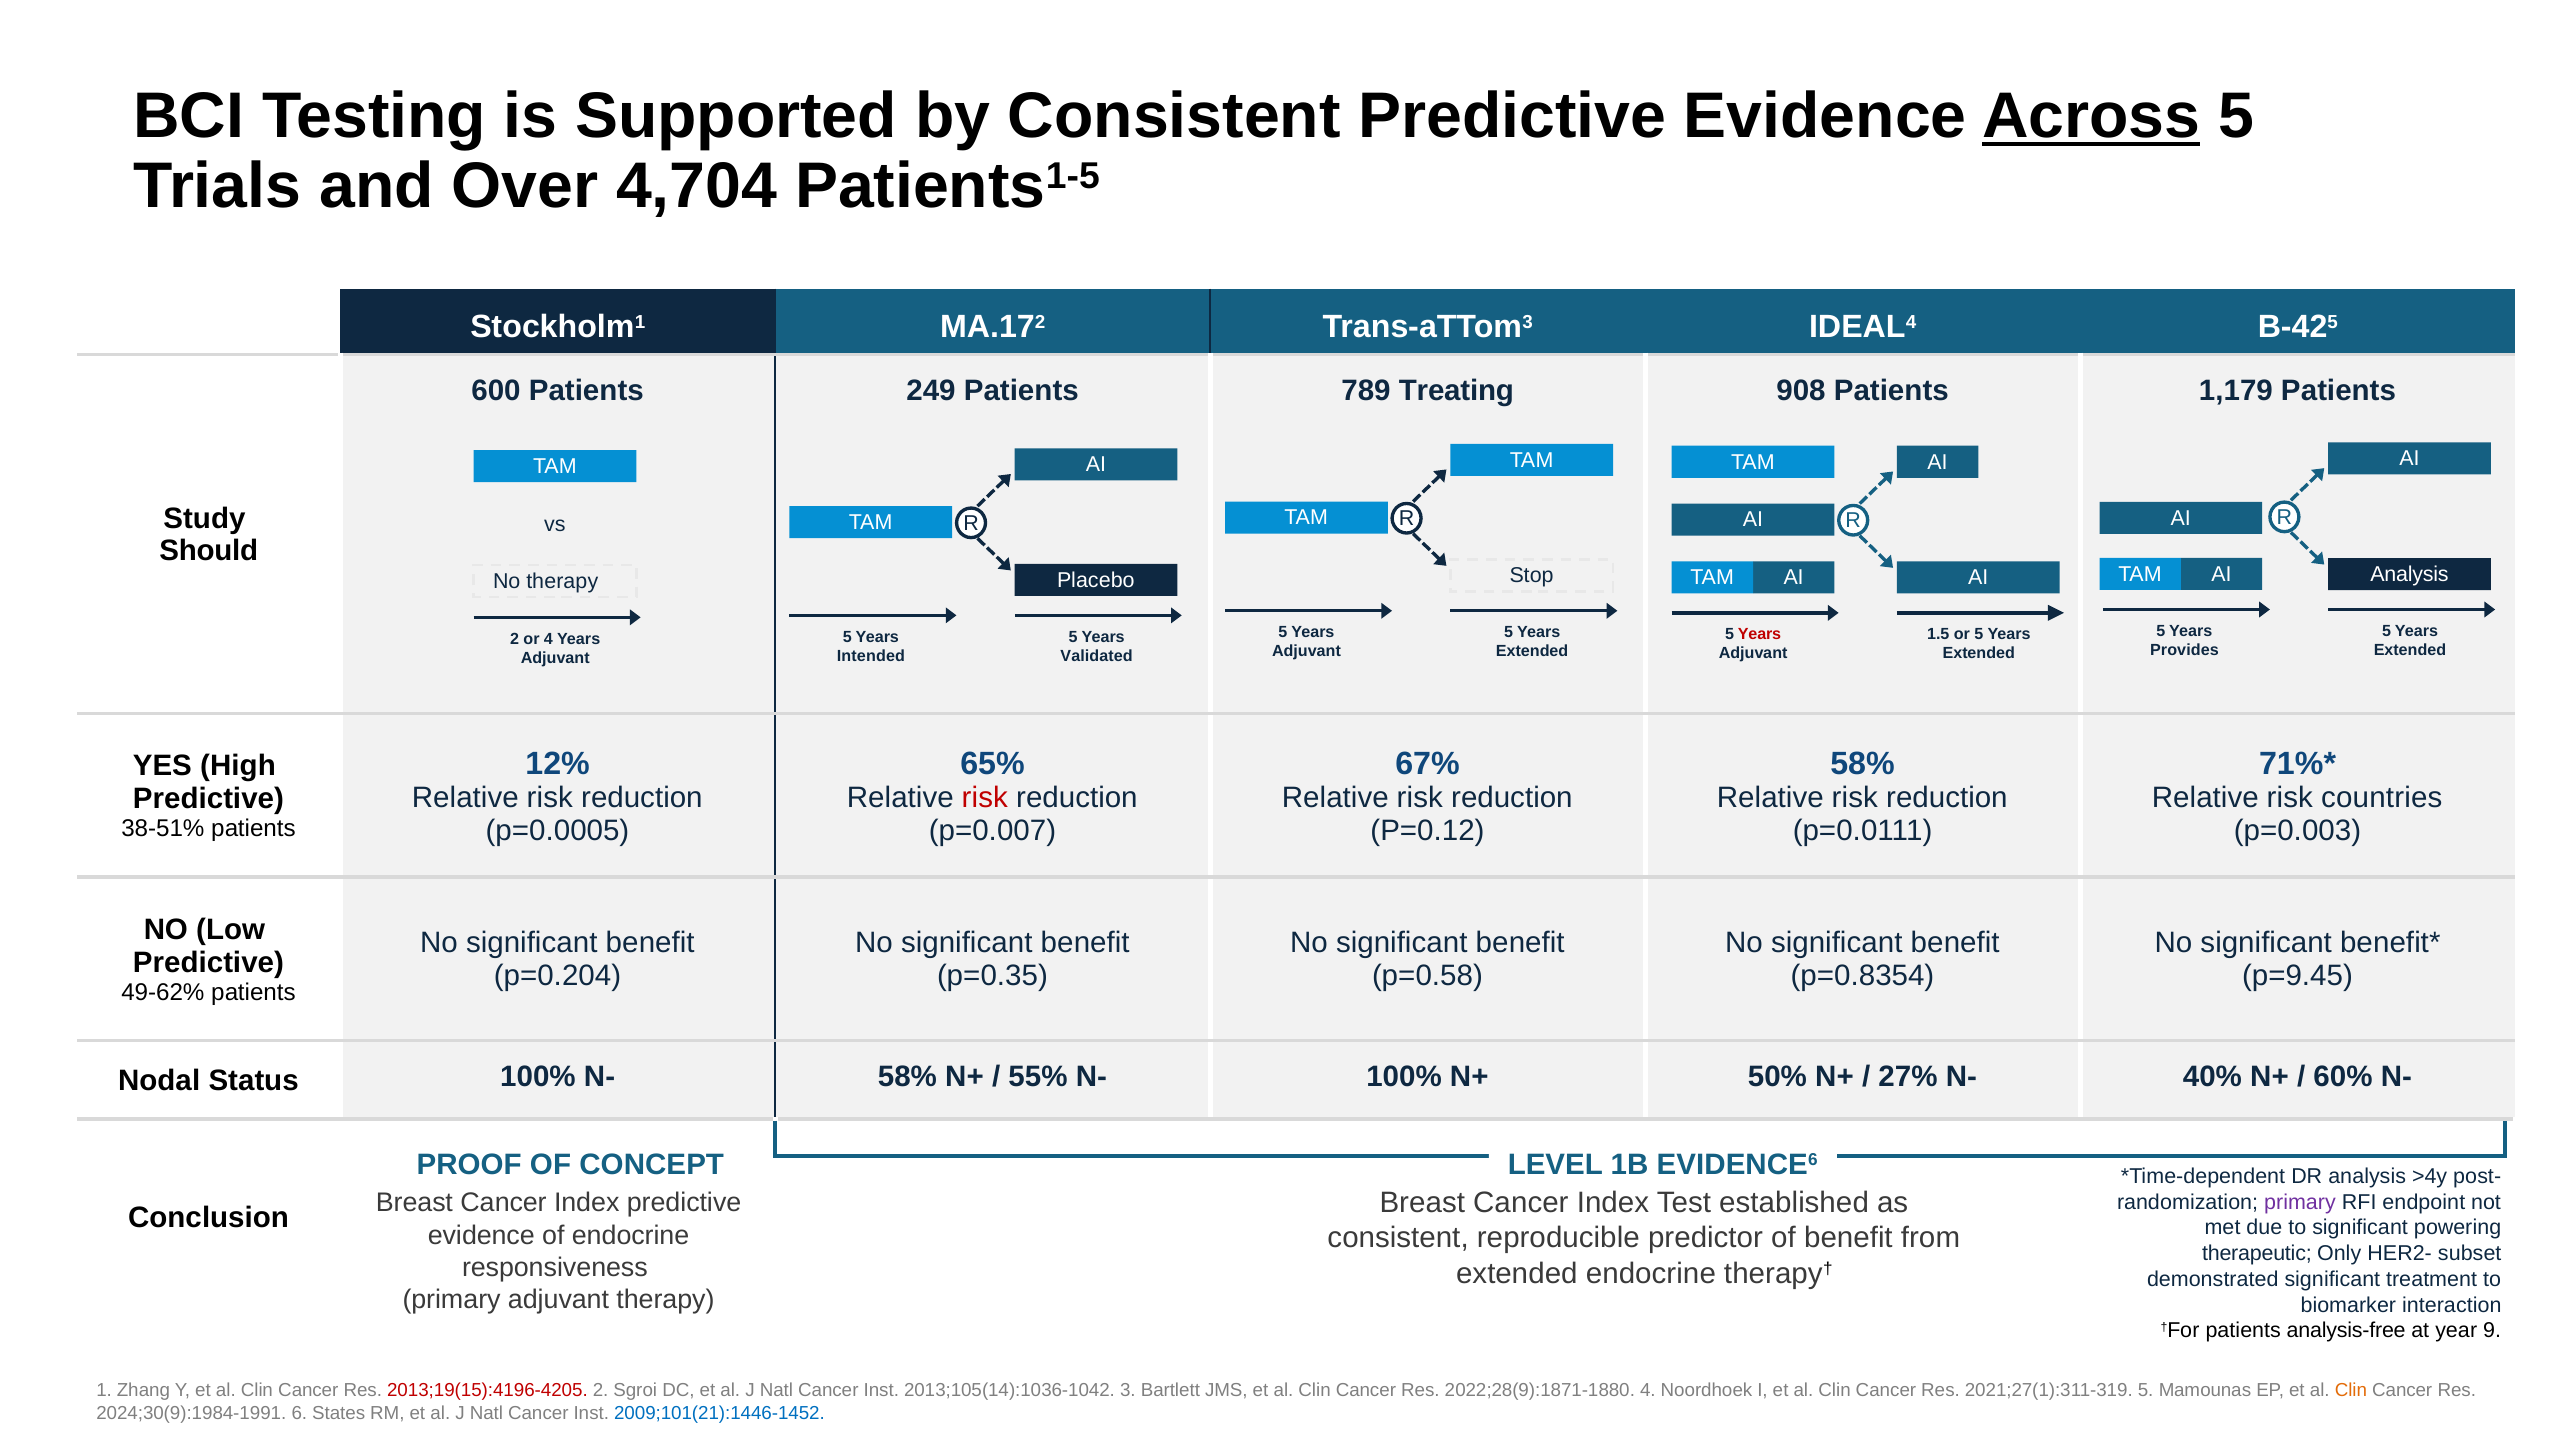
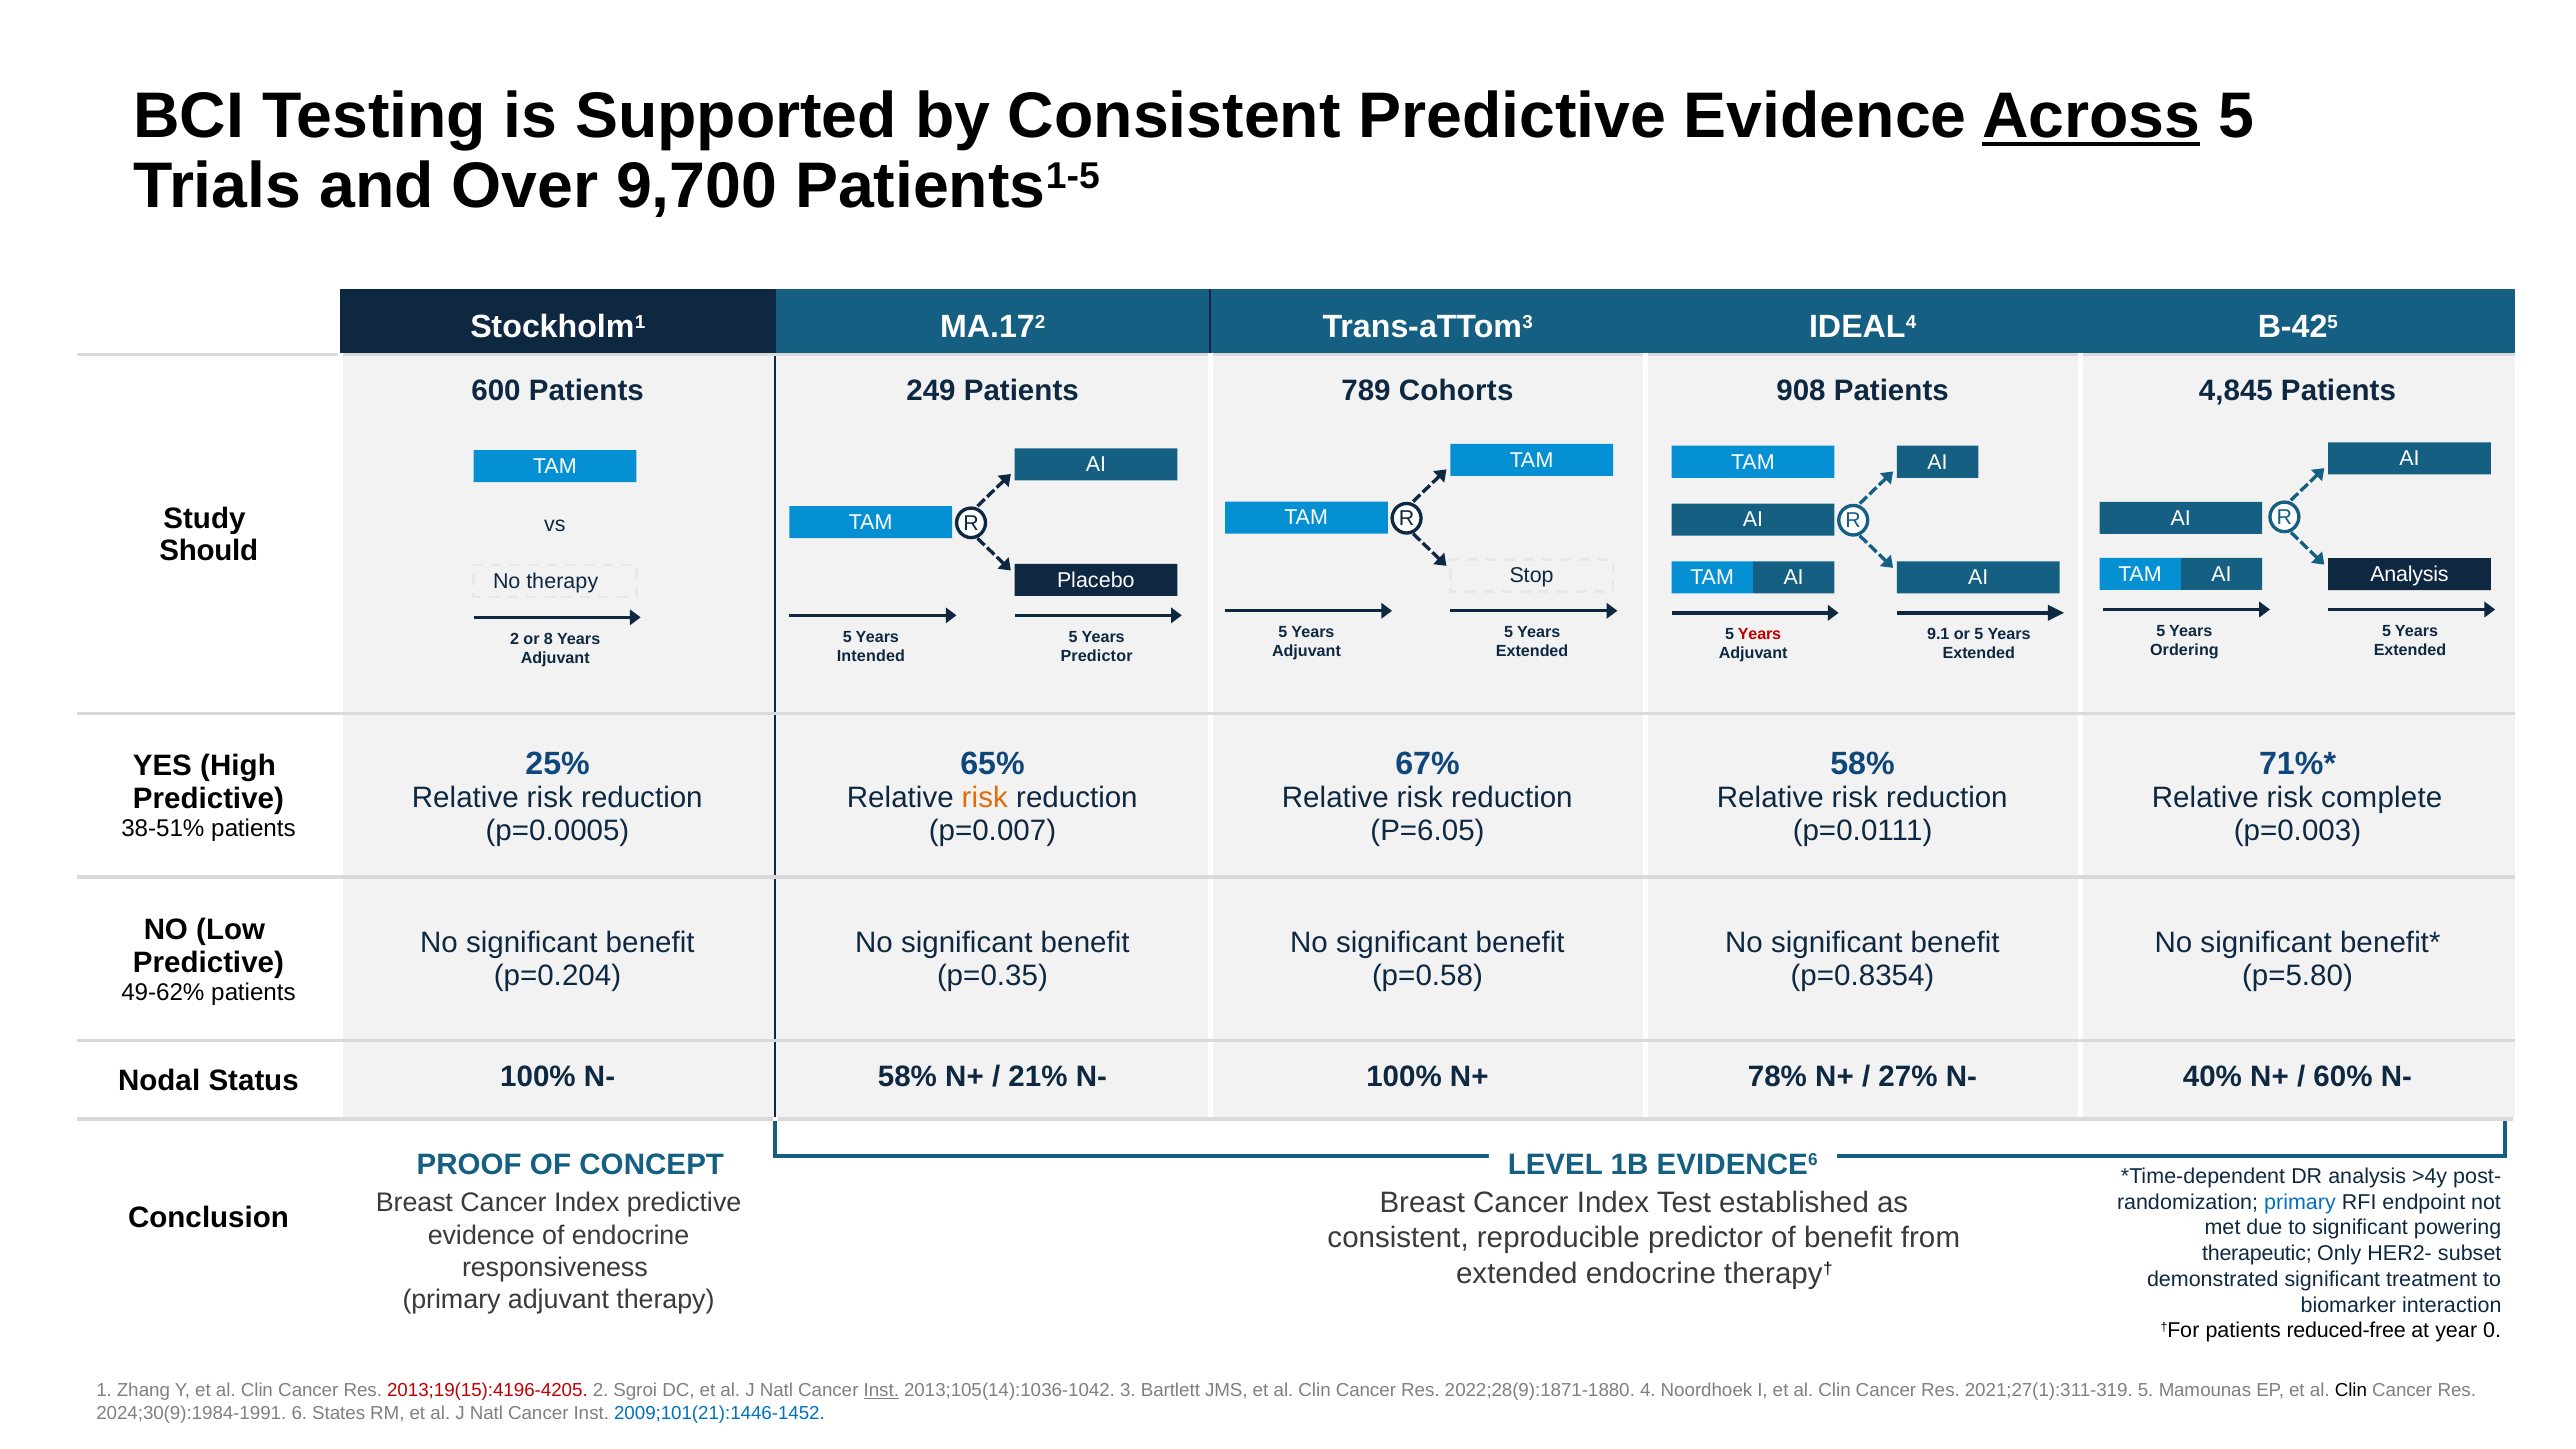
4,704: 4,704 -> 9,700 (697, 186)
Treating: Treating -> Cohorts (1456, 391)
1,179: 1,179 -> 4,845 (2236, 391)
1.5: 1.5 -> 9.1 (1938, 634)
or 4: 4 -> 8 (548, 639)
Provides: Provides -> Ordering (2184, 650)
Validated: Validated -> Predictor (1097, 656)
12%: 12% -> 25% (558, 763)
risk colour: red -> orange (985, 798)
countries: countries -> complete (2382, 798)
P=0.12: P=0.12 -> P=6.05 (1427, 831)
p=9.45: p=9.45 -> p=5.80 (2297, 976)
55%: 55% -> 21% (1038, 1077)
50%: 50% -> 78% (1777, 1077)
primary colour: purple -> blue (2300, 1202)
analysis-free: analysis-free -> reduced-free (2346, 1331)
9: 9 -> 0 (2492, 1331)
Inst underline: none -> present (881, 1390)
Clin colour: orange -> black (2351, 1390)
